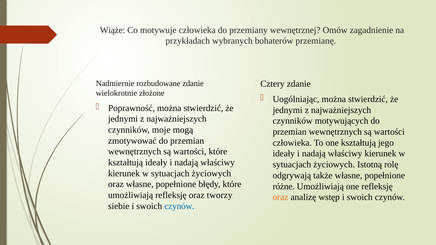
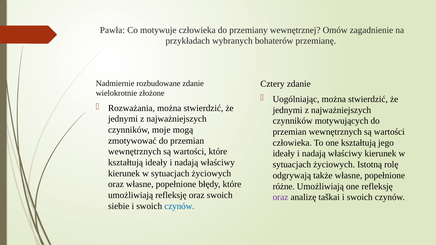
Wiąże: Wiąże -> Pawła (112, 30)
Poprawność: Poprawność -> Rozważania (131, 108)
oraz tworzy: tworzy -> swoich (220, 195)
oraz colour: orange -> purple (280, 197)
wstęp: wstęp -> taškai (329, 197)
